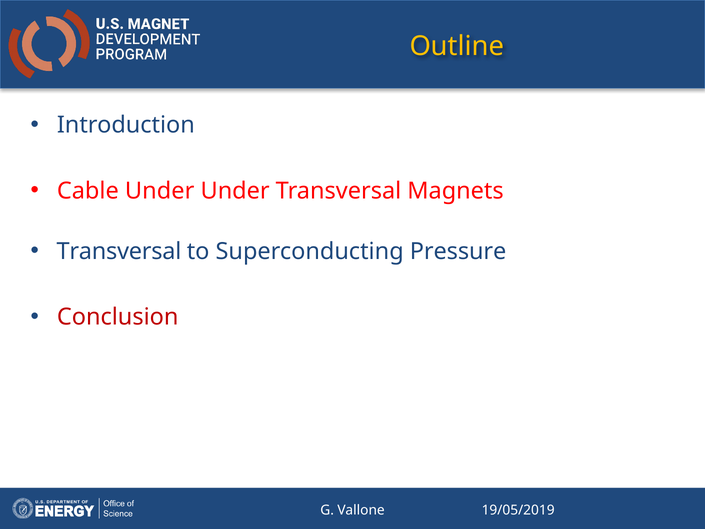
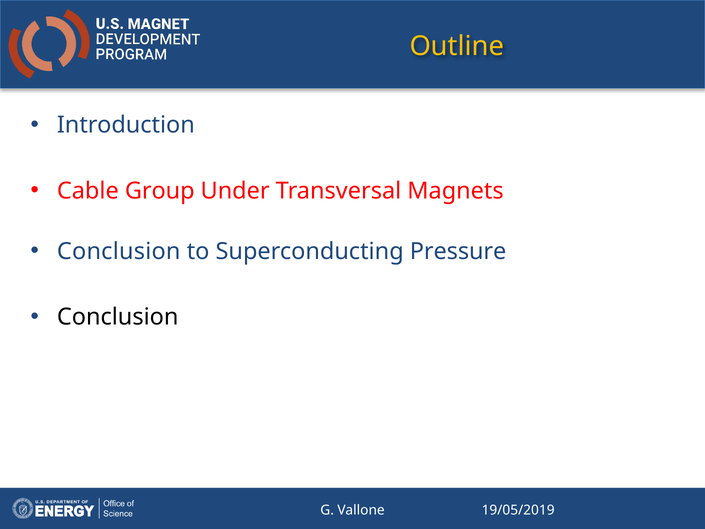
Cable Under: Under -> Group (160, 191)
Transversal: Transversal -> Conclusion (119, 251)
Conclusion colour: red -> black (118, 317)
